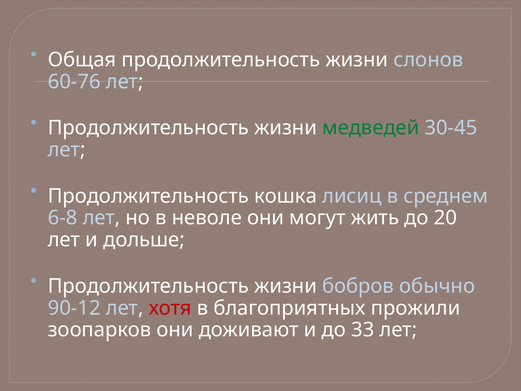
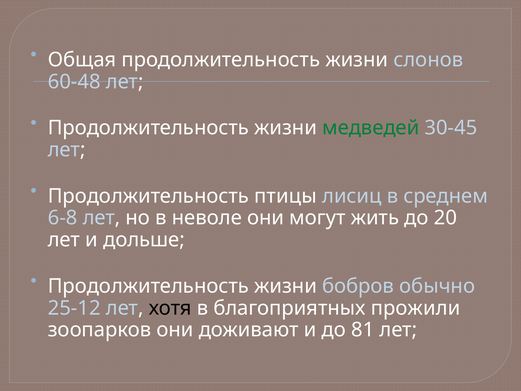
60-76: 60-76 -> 60-48 (74, 82)
кошка: кошка -> птицы (285, 196)
90-12: 90-12 -> 25-12 (74, 308)
хотя colour: red -> black (170, 308)
33: 33 -> 81 (363, 330)
